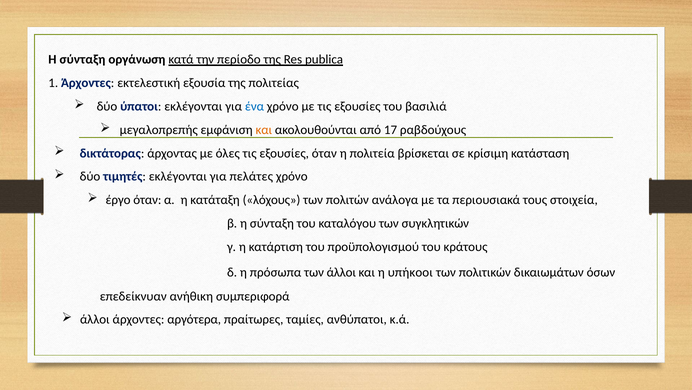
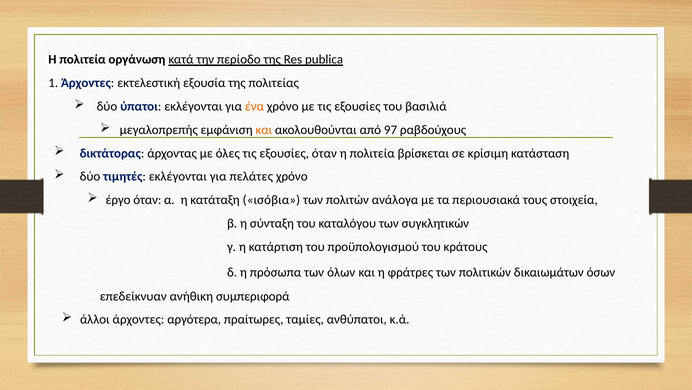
σύνταξη: σύνταξη -> πολιτεία (83, 60)
ένα colour: blue -> orange (255, 106)
17: 17 -> 97 (391, 130)
λόχους: λόχους -> ισόβια (271, 200)
των άλλοι: άλλοι -> όλων (341, 272)
υπήκοοι: υπήκοοι -> φράτρες (410, 272)
